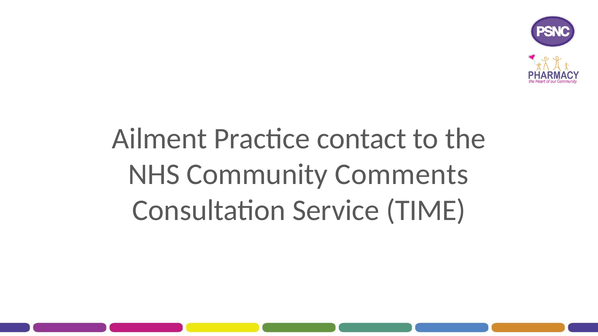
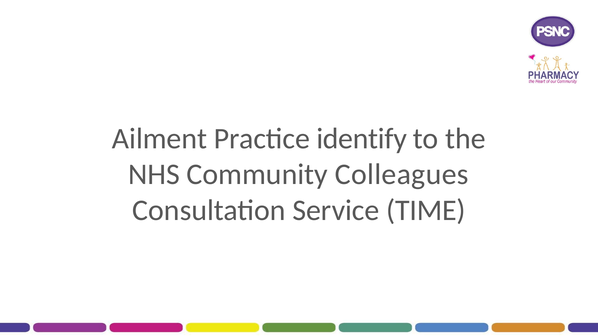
contact: contact -> identify (362, 139)
Comments: Comments -> Colleagues (402, 175)
